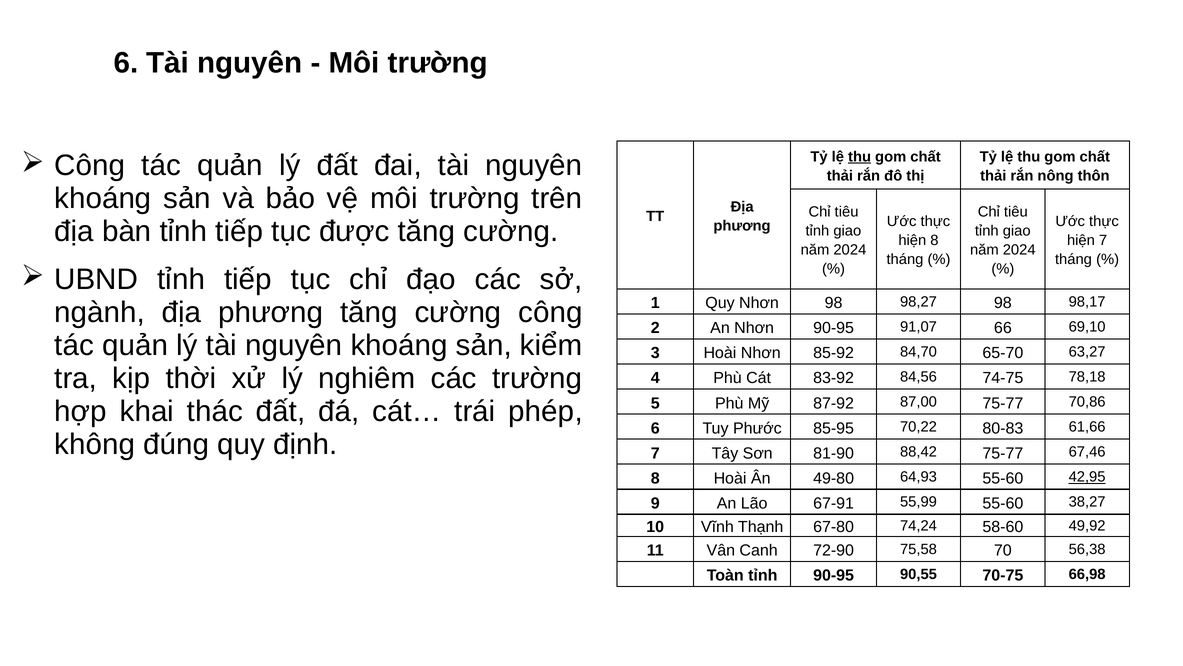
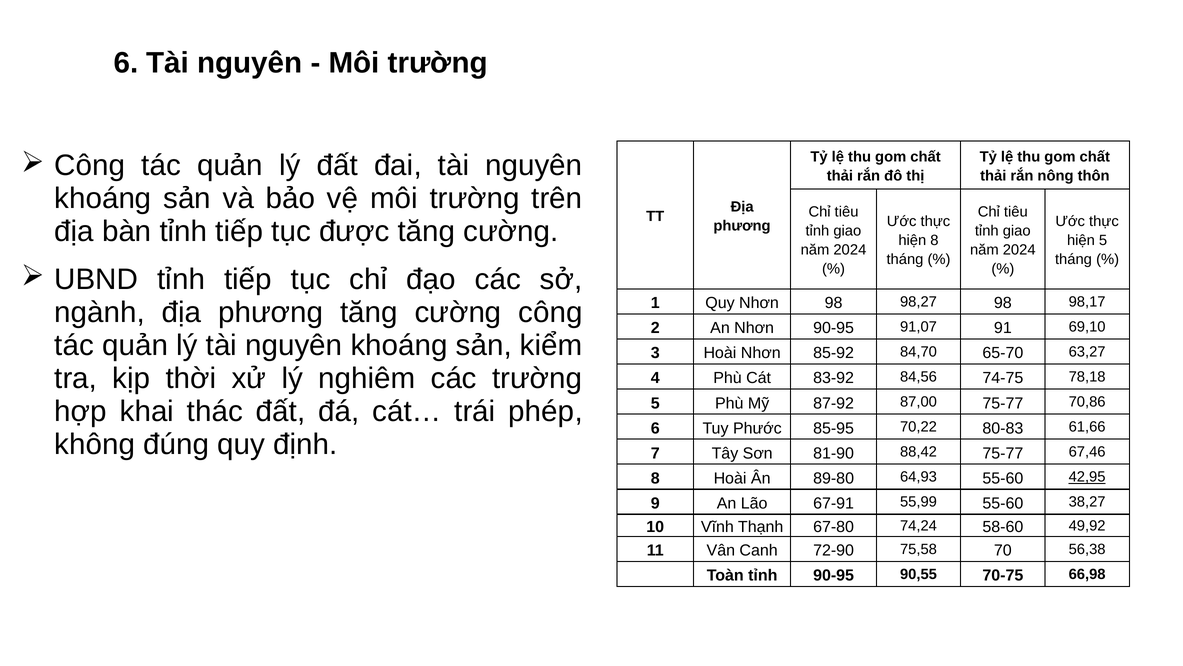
thu underline: present -> none (860, 157)
hiện 7: 7 -> 5 (1103, 240)
66: 66 -> 91 (1003, 328)
49-80: 49-80 -> 89-80 (834, 478)
